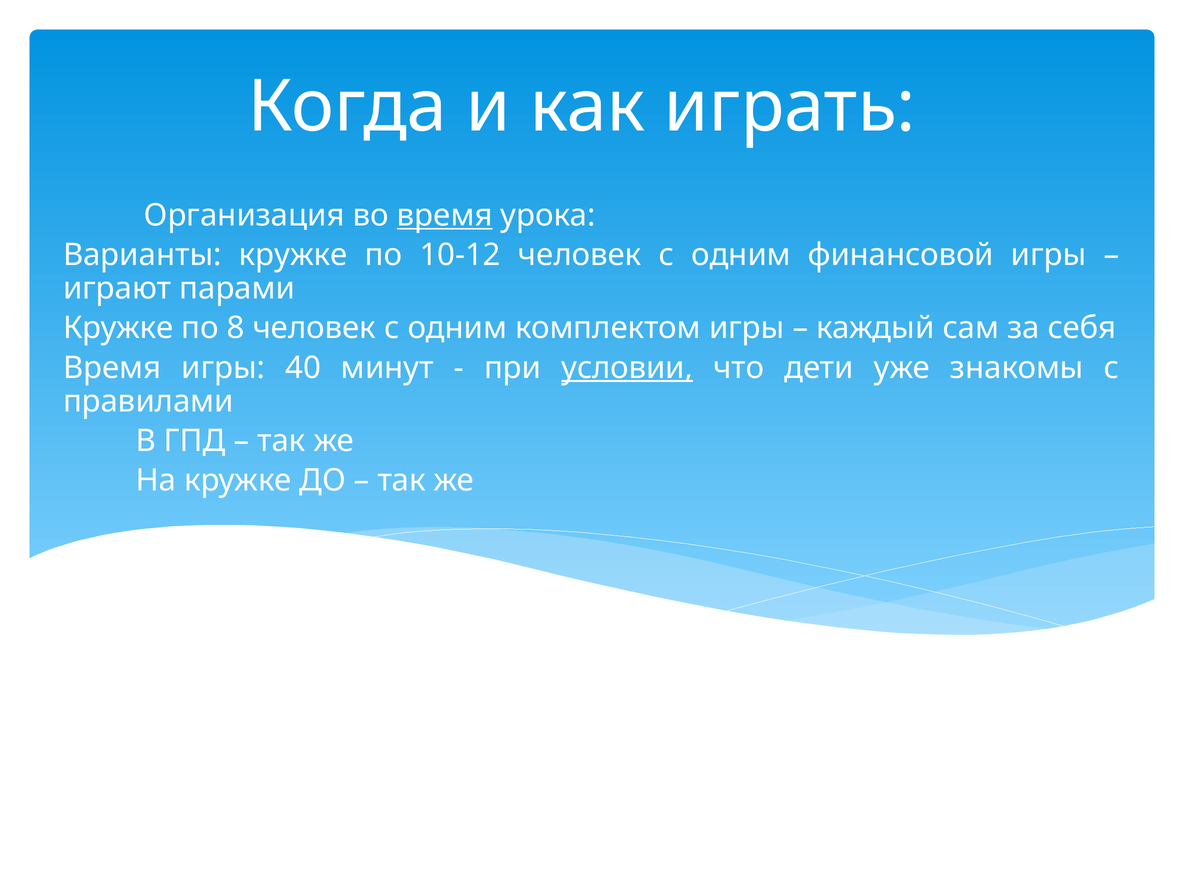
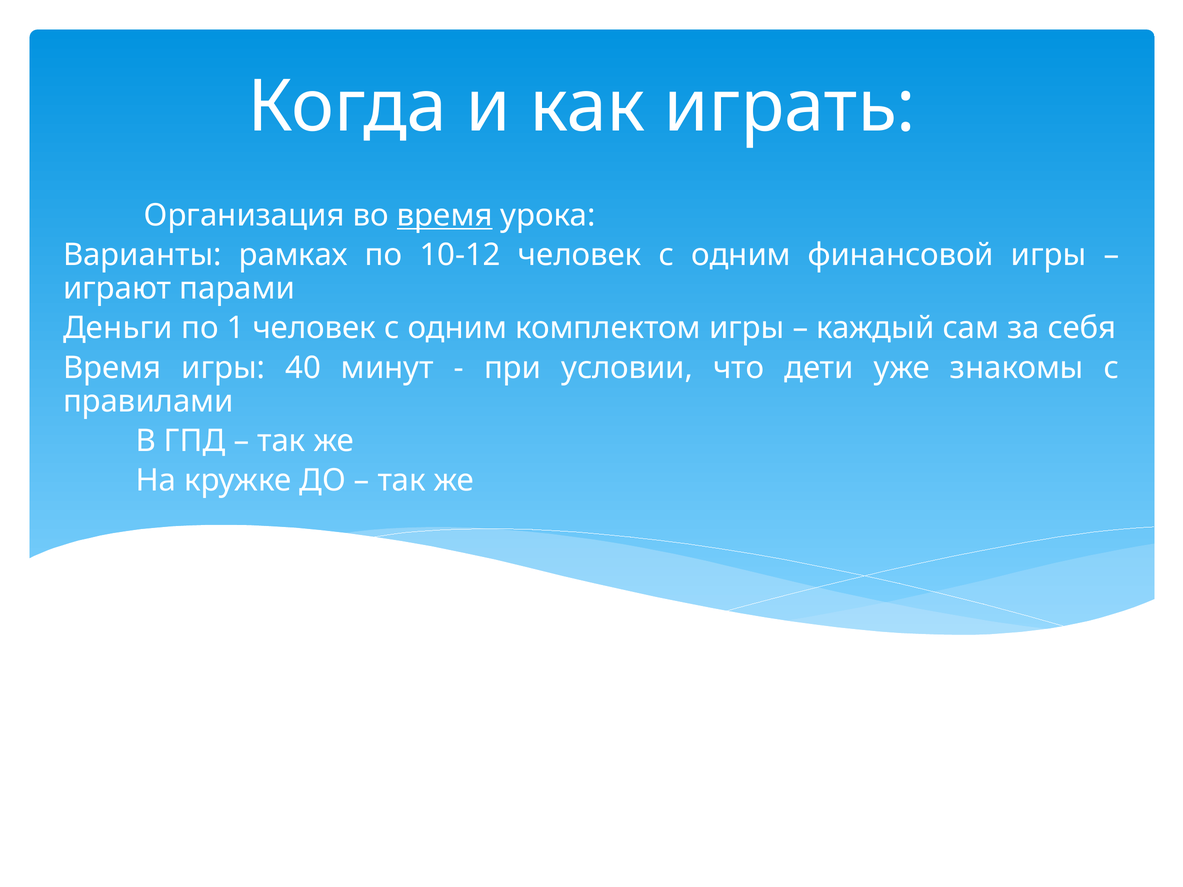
Варианты кружке: кружке -> рамках (293, 255)
Кружке: Кружке -> Деньги (118, 328)
8: 8 -> 1 (236, 328)
условии underline: present -> none (627, 368)
